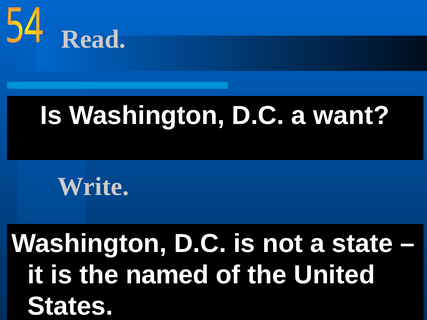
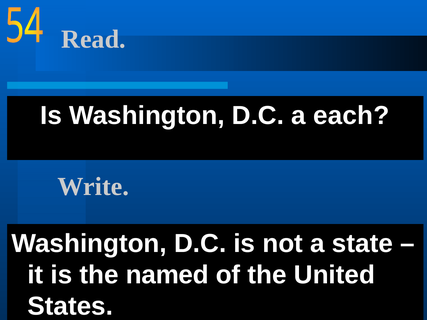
want: want -> each (351, 116)
